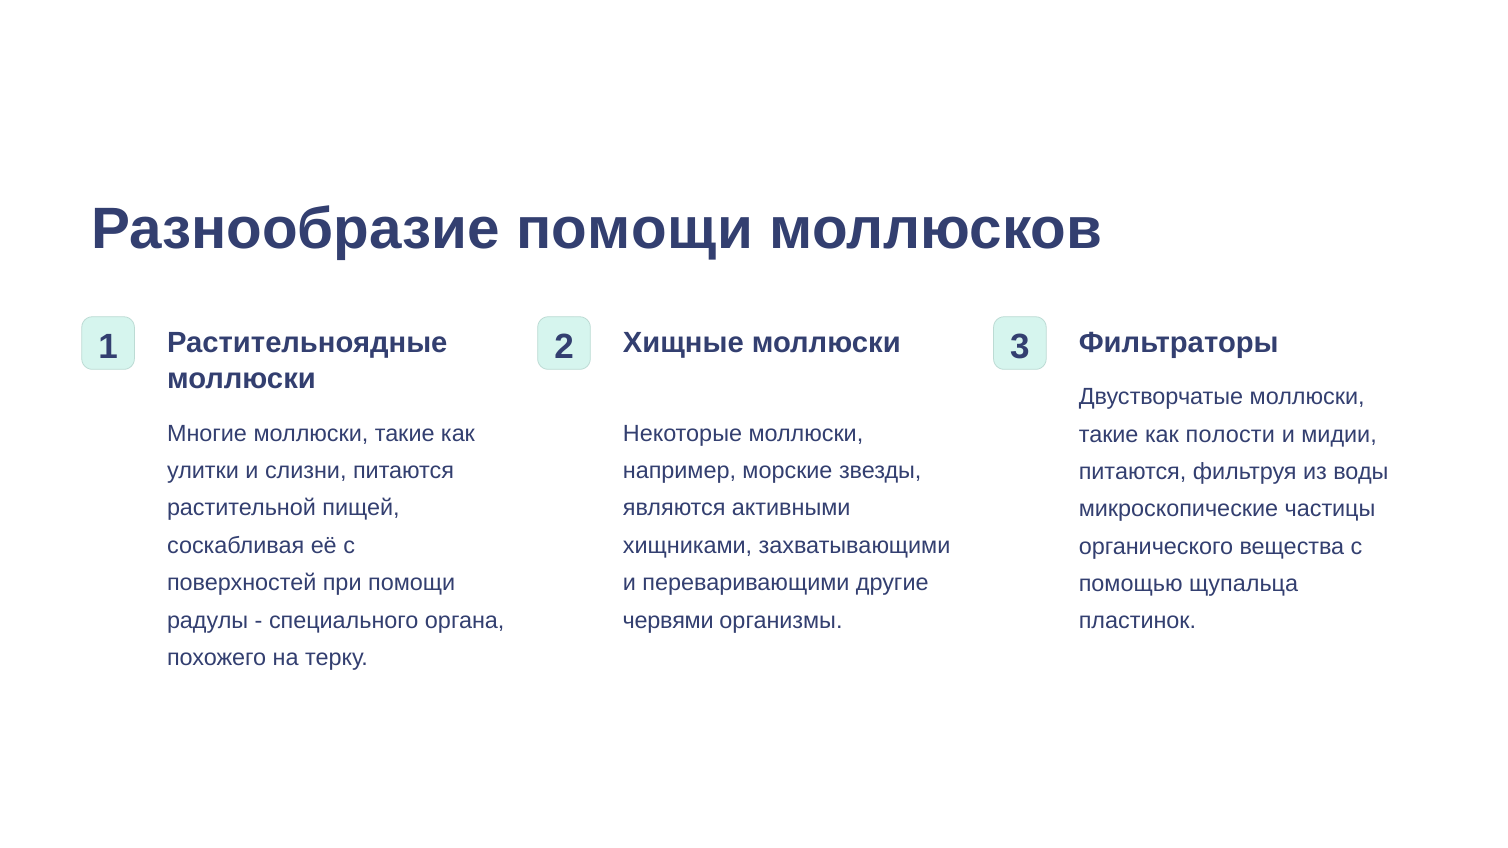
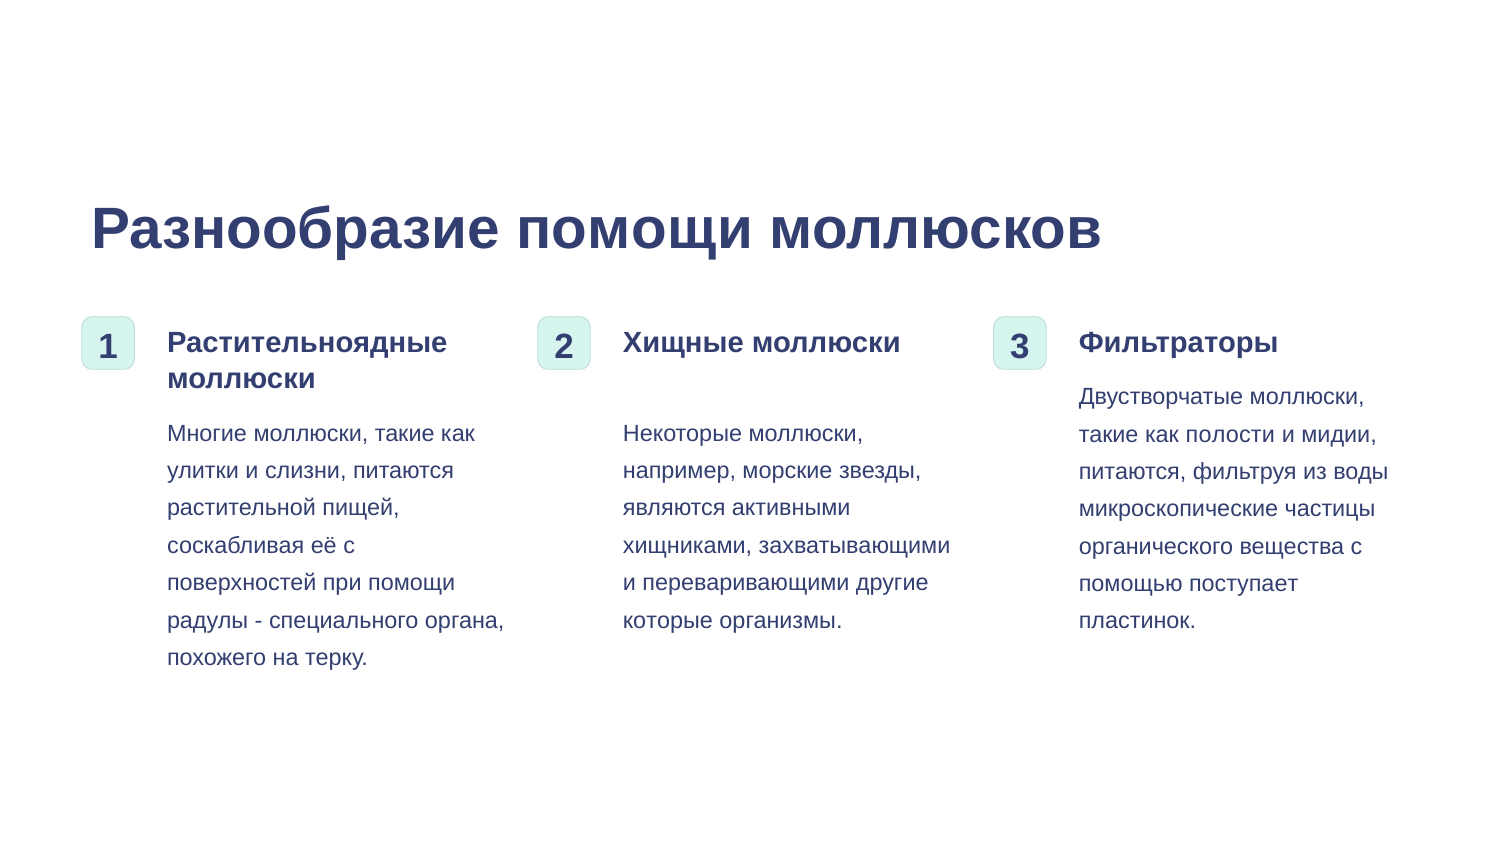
щупальца: щупальца -> поступает (1244, 584)
червями: червями -> которые (668, 621)
